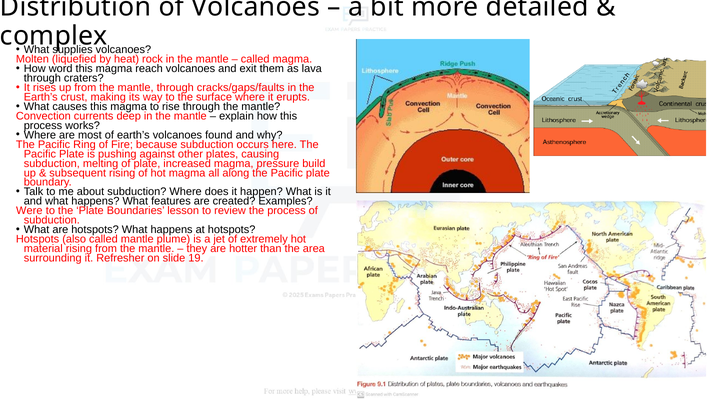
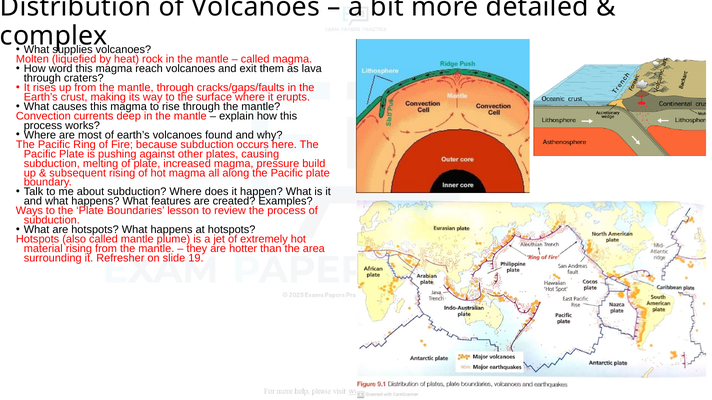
Were: Were -> Ways (29, 211)
